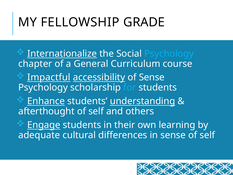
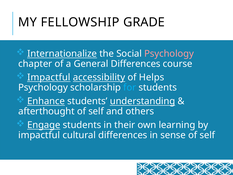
Psychology colour: light blue -> pink (169, 54)
General Curriculum: Curriculum -> Differences (136, 64)
of Sense: Sense -> Helps (152, 77)
adequate: adequate -> impactful (39, 135)
